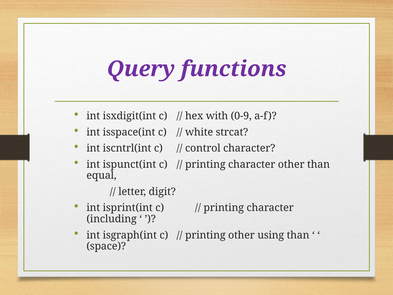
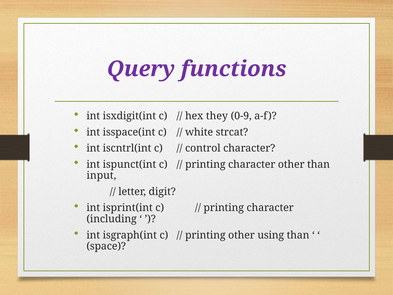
with: with -> they (217, 116)
equal: equal -> input (101, 175)
